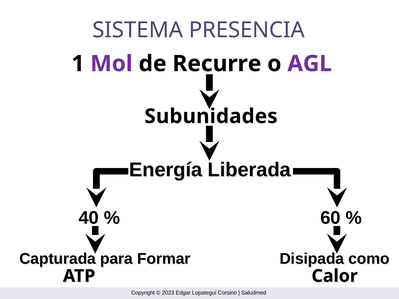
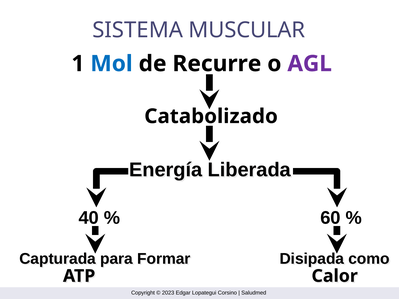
PRESENCIA: PRESENCIA -> MUSCULAR (247, 30)
Mol colour: purple -> blue (112, 64)
Subunidades: Subunidades -> Catabolizado (211, 116)
